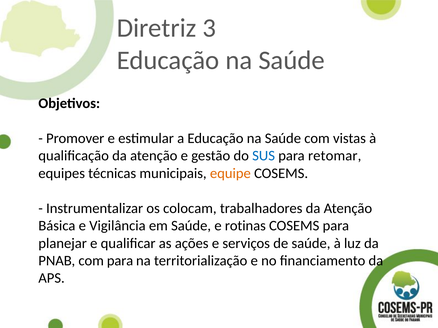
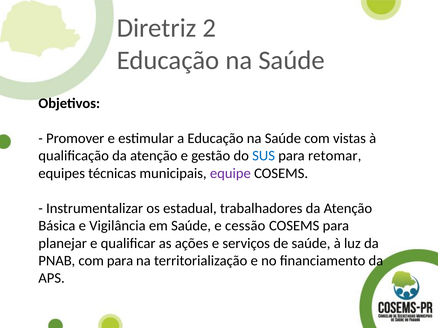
3: 3 -> 2 (209, 28)
equipe colour: orange -> purple (230, 173)
colocam: colocam -> estadual (190, 209)
rotinas: rotinas -> cessão (245, 226)
